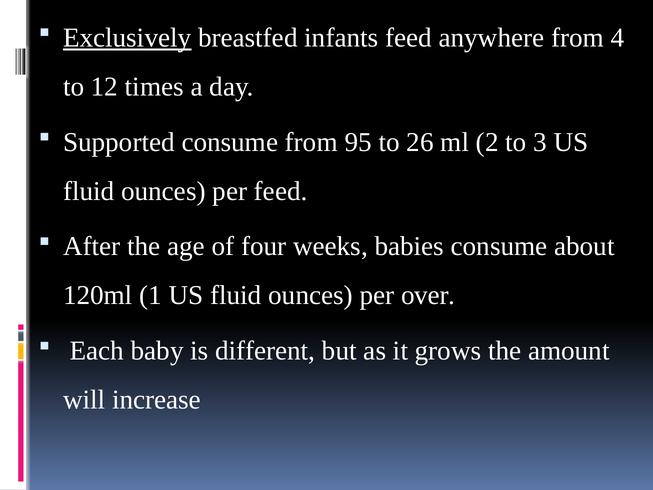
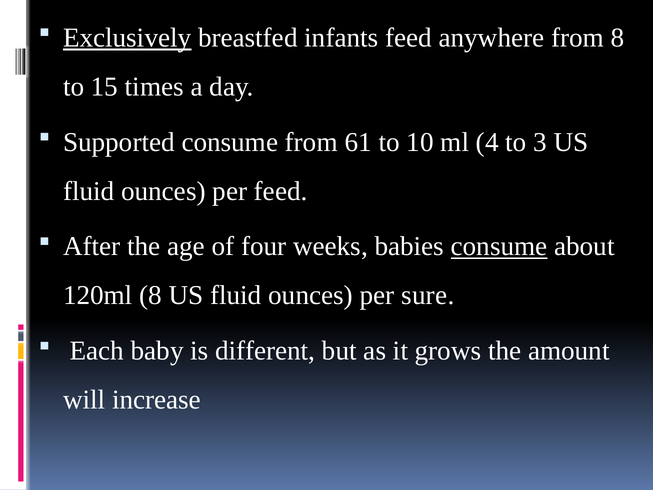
from 4: 4 -> 8 (618, 38)
12: 12 -> 15 (104, 87)
95: 95 -> 61 (358, 142)
26: 26 -> 10 (420, 142)
2: 2 -> 4 (487, 142)
consume underline: none -> present (499, 246)
120ml 1: 1 -> 8 (151, 295)
over: over -> sure (428, 295)
